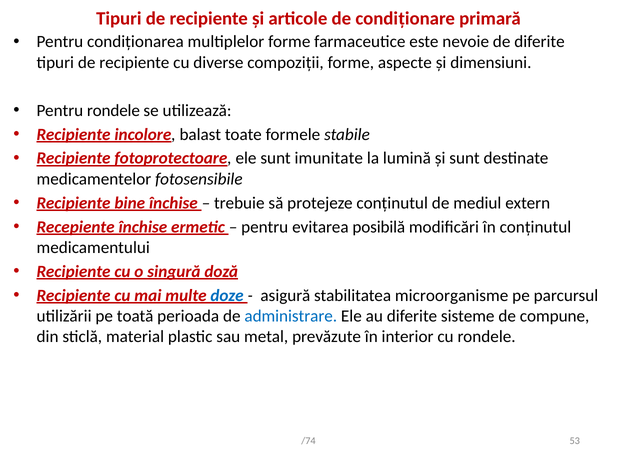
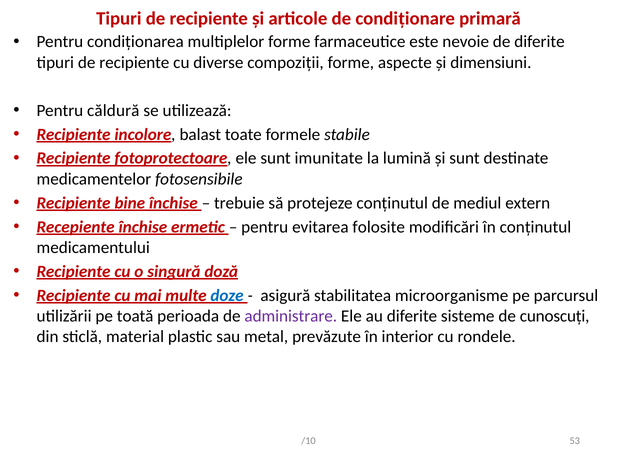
Pentru rondele: rondele -> căldură (113, 111)
posibilă: posibilă -> folosite (379, 227)
administrare colour: blue -> purple (291, 316)
compune: compune -> cunoscuţi (555, 316)
/74: /74 -> /10 (309, 442)
